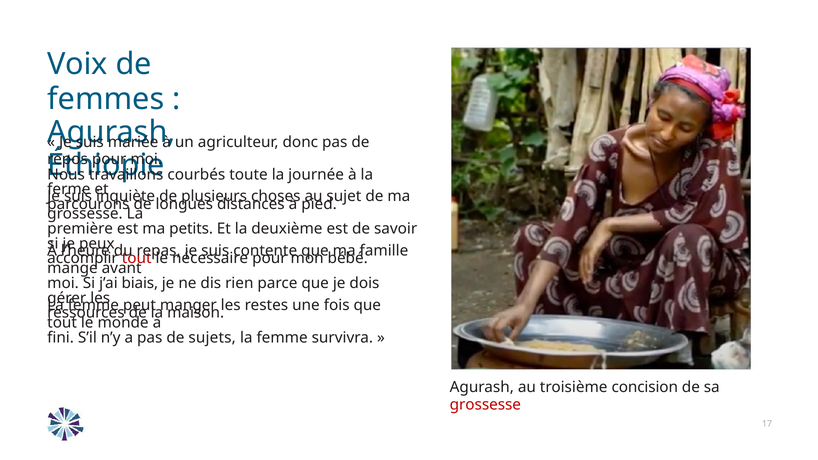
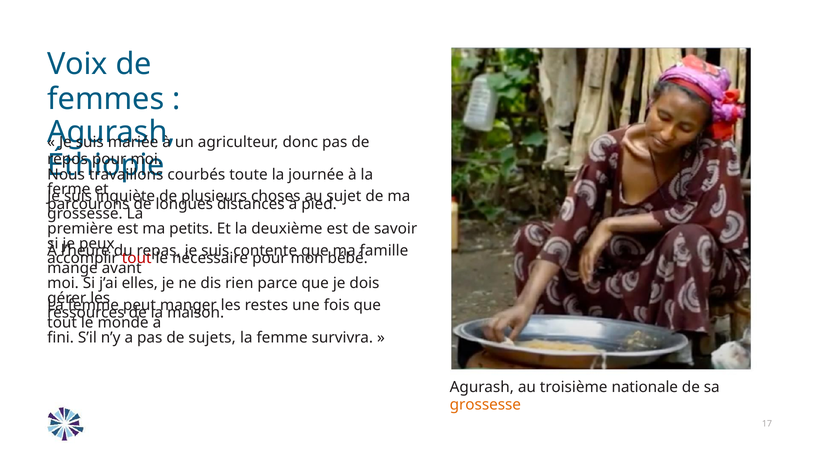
biais: biais -> elles (140, 283)
concision: concision -> nationale (645, 387)
grossesse colour: red -> orange (485, 405)
